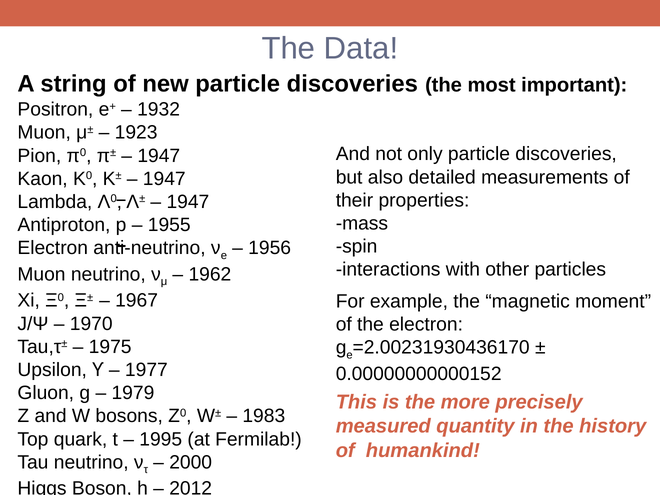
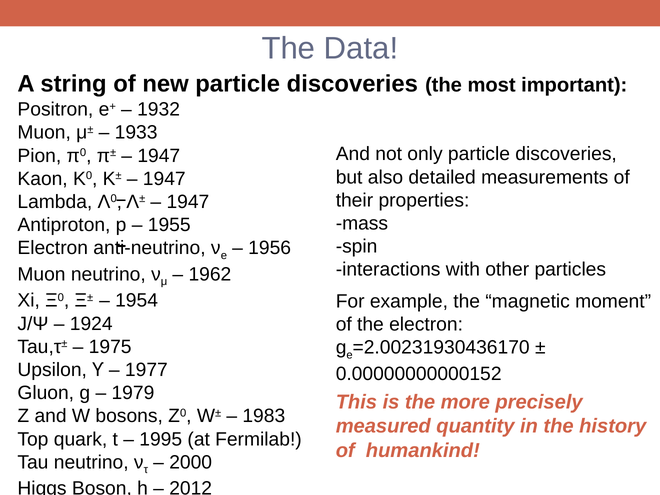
1923: 1923 -> 1933 (136, 133)
1967: 1967 -> 1954 (137, 301)
1970: 1970 -> 1924 (91, 324)
